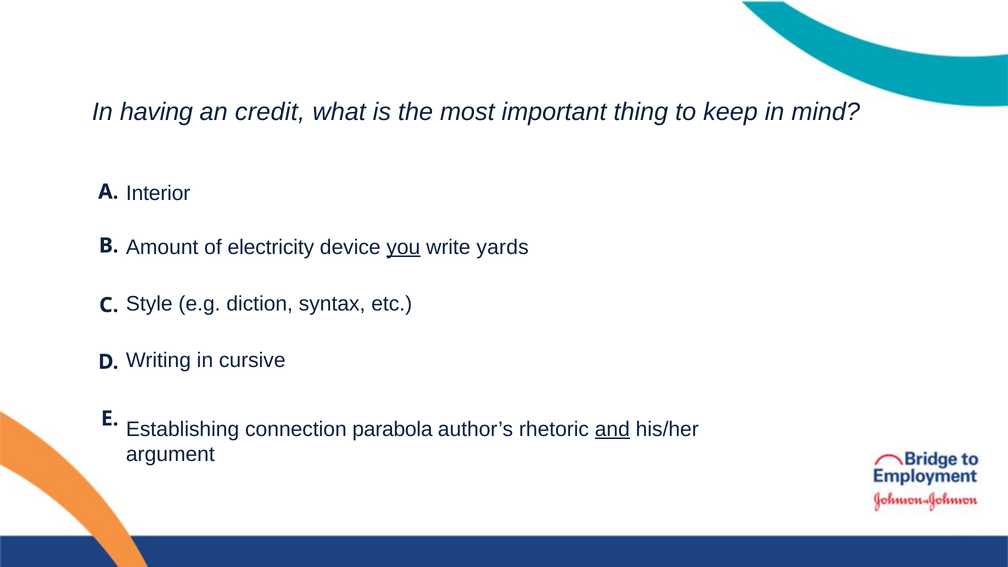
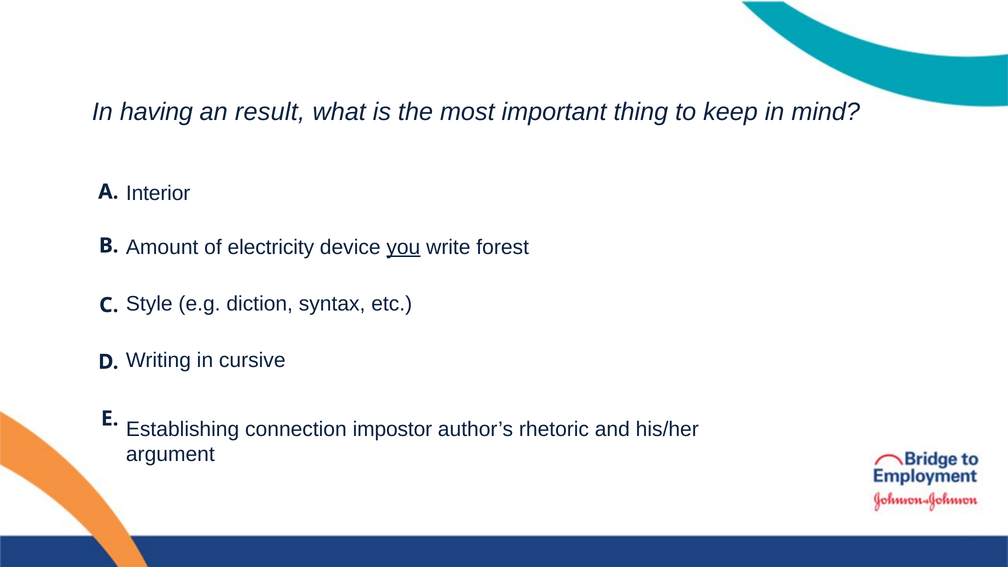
credit: credit -> result (270, 112)
yards: yards -> forest (503, 247)
parabola: parabola -> impostor (392, 429)
and underline: present -> none (612, 429)
